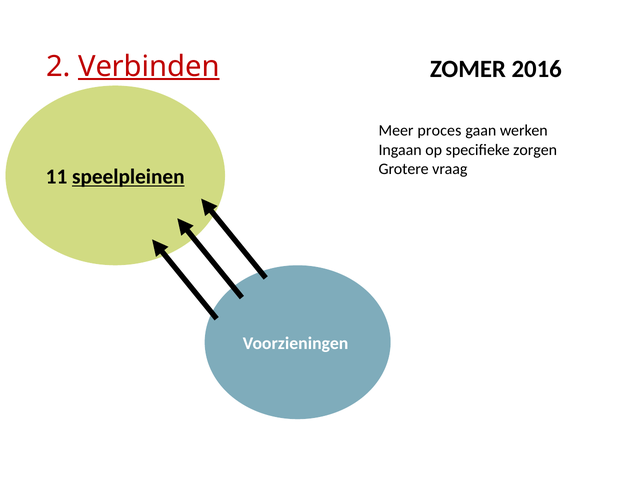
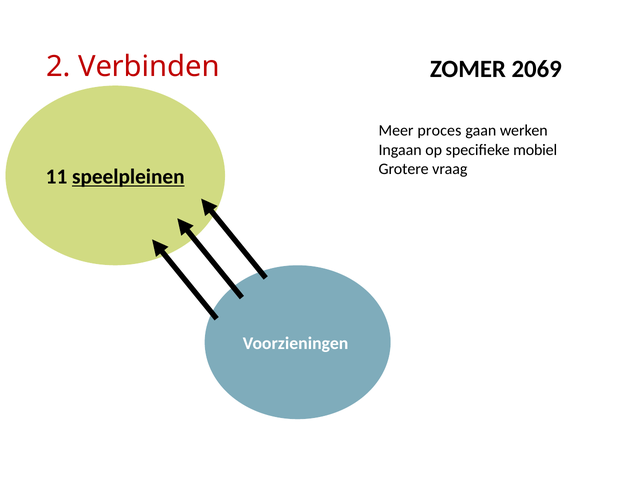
Verbinden underline: present -> none (149, 66)
2016: 2016 -> 2069 (537, 69)
zorgen: zorgen -> mobiel (535, 150)
